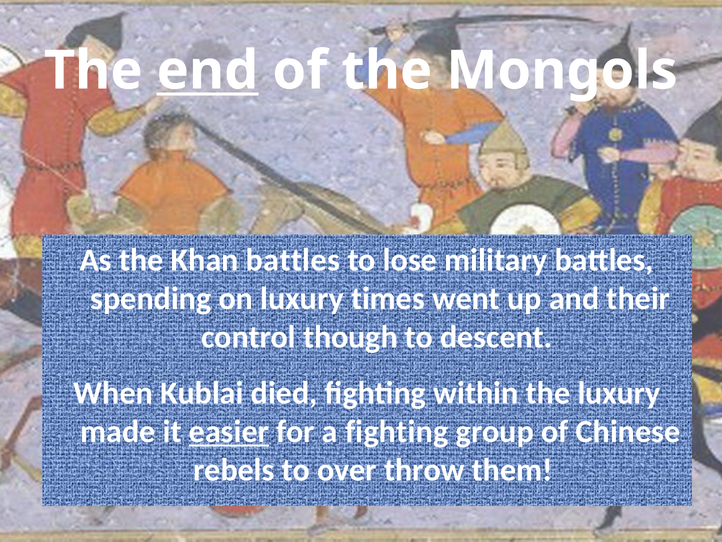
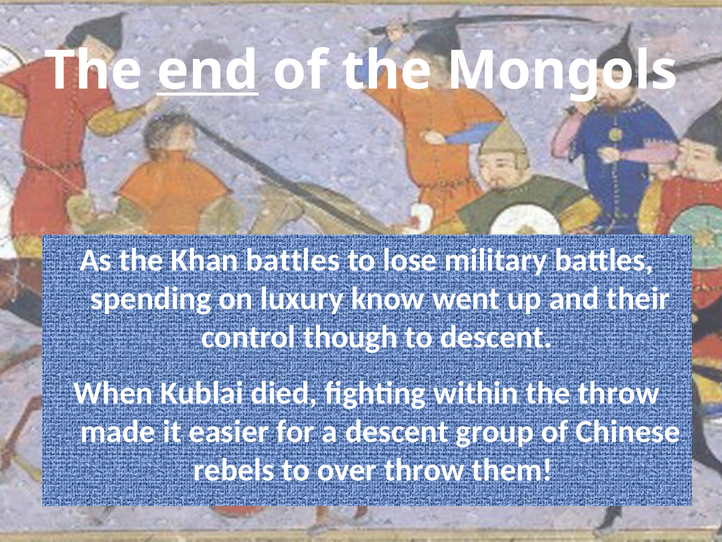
times: times -> know (388, 298)
the luxury: luxury -> throw (619, 393)
easier underline: present -> none (229, 431)
a fighting: fighting -> descent (397, 431)
